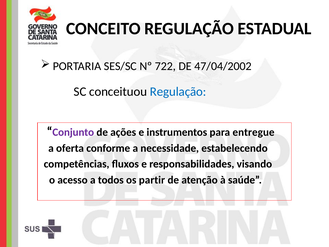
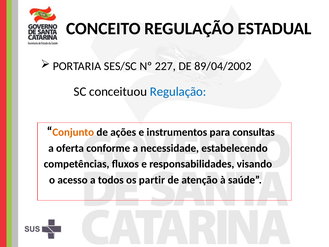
722: 722 -> 227 (165, 66)
47/04/2002: 47/04/2002 -> 89/04/2002 (223, 66)
Conjunto colour: purple -> orange (73, 132)
entregue: entregue -> consultas (254, 132)
